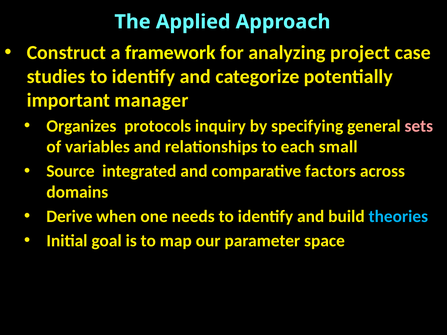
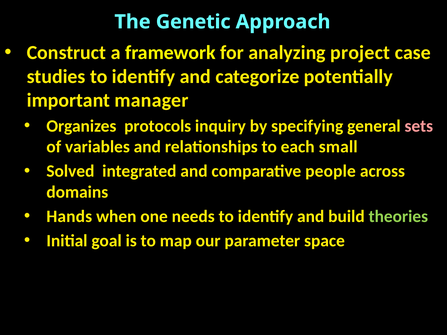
Applied: Applied -> Genetic (193, 22)
Source: Source -> Solved (70, 171)
factors: factors -> people (330, 171)
Derive: Derive -> Hands (69, 217)
theories colour: light blue -> light green (398, 217)
